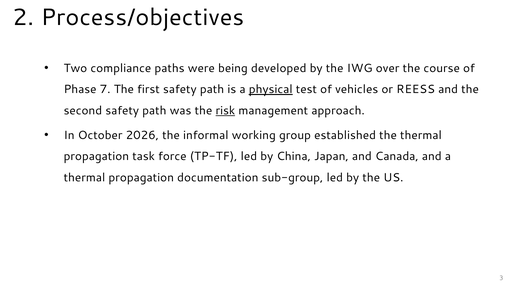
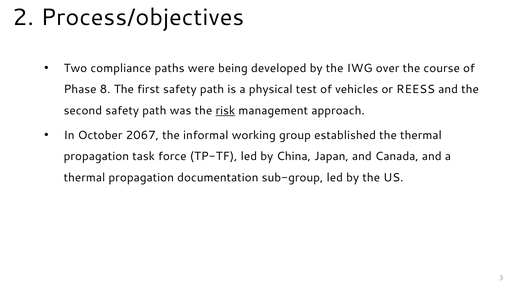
7: 7 -> 8 (105, 89)
physical underline: present -> none (271, 89)
2026: 2026 -> 2067 (142, 135)
